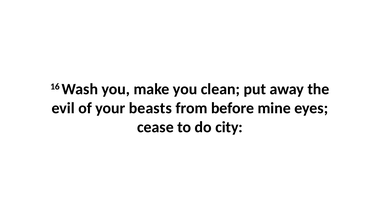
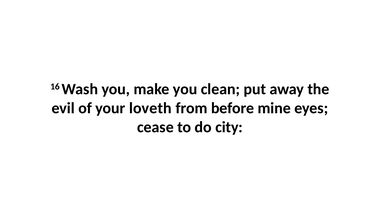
beasts: beasts -> loveth (150, 108)
